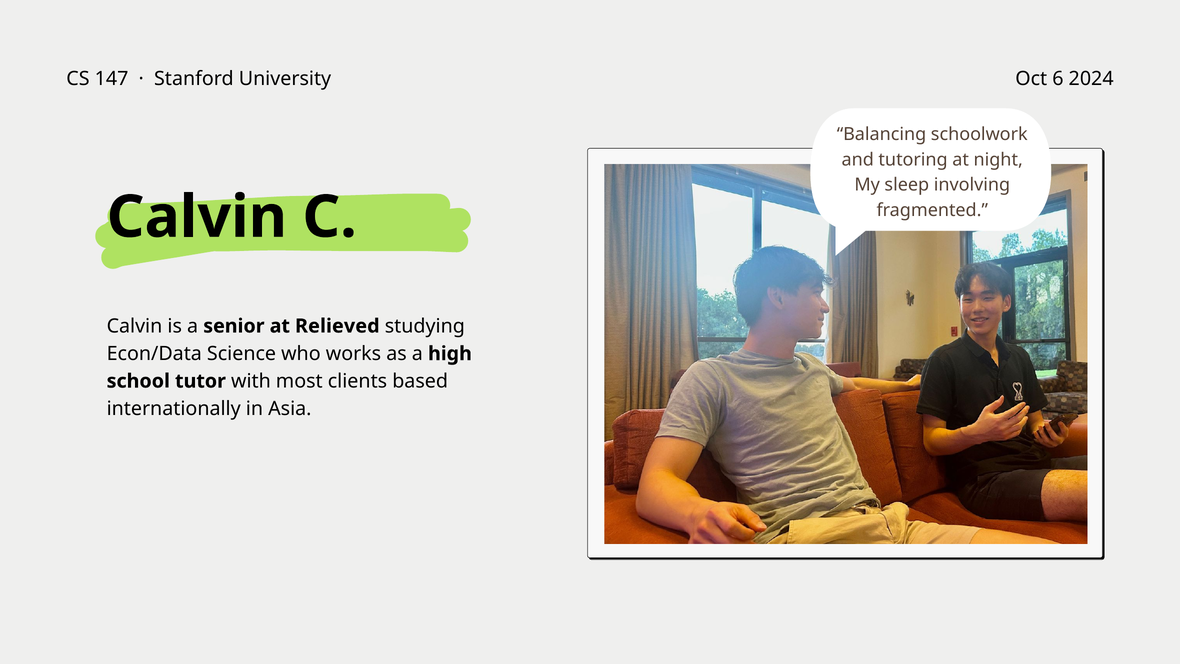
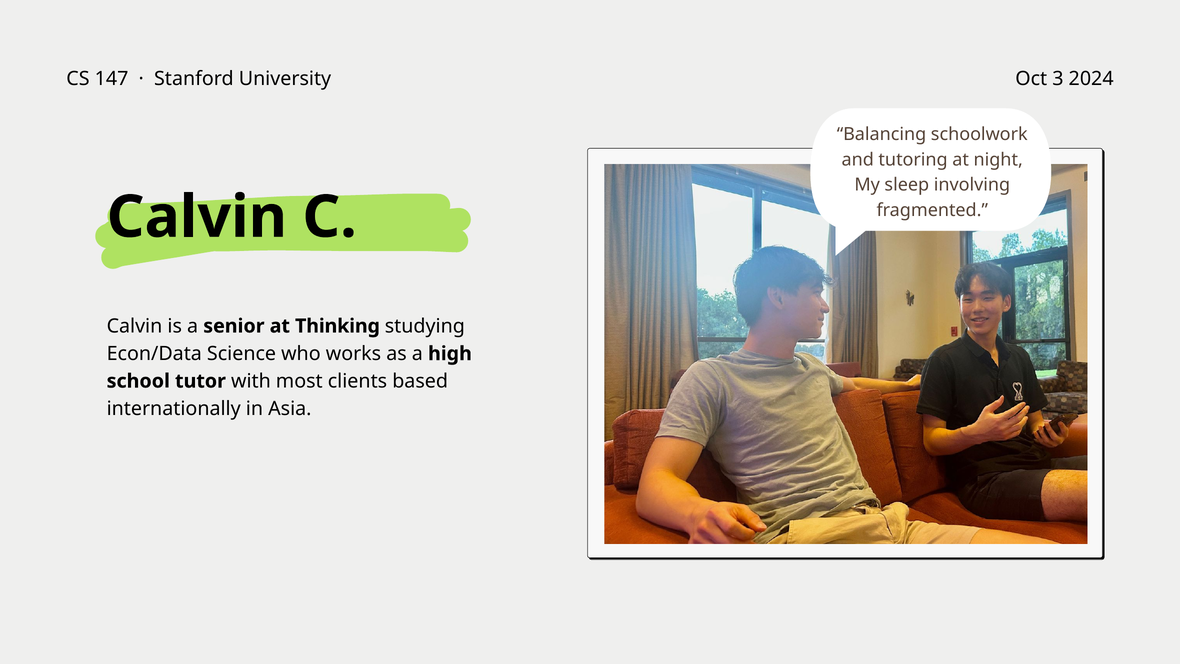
6: 6 -> 3 (1058, 79)
Relieved: Relieved -> Thinking (337, 326)
